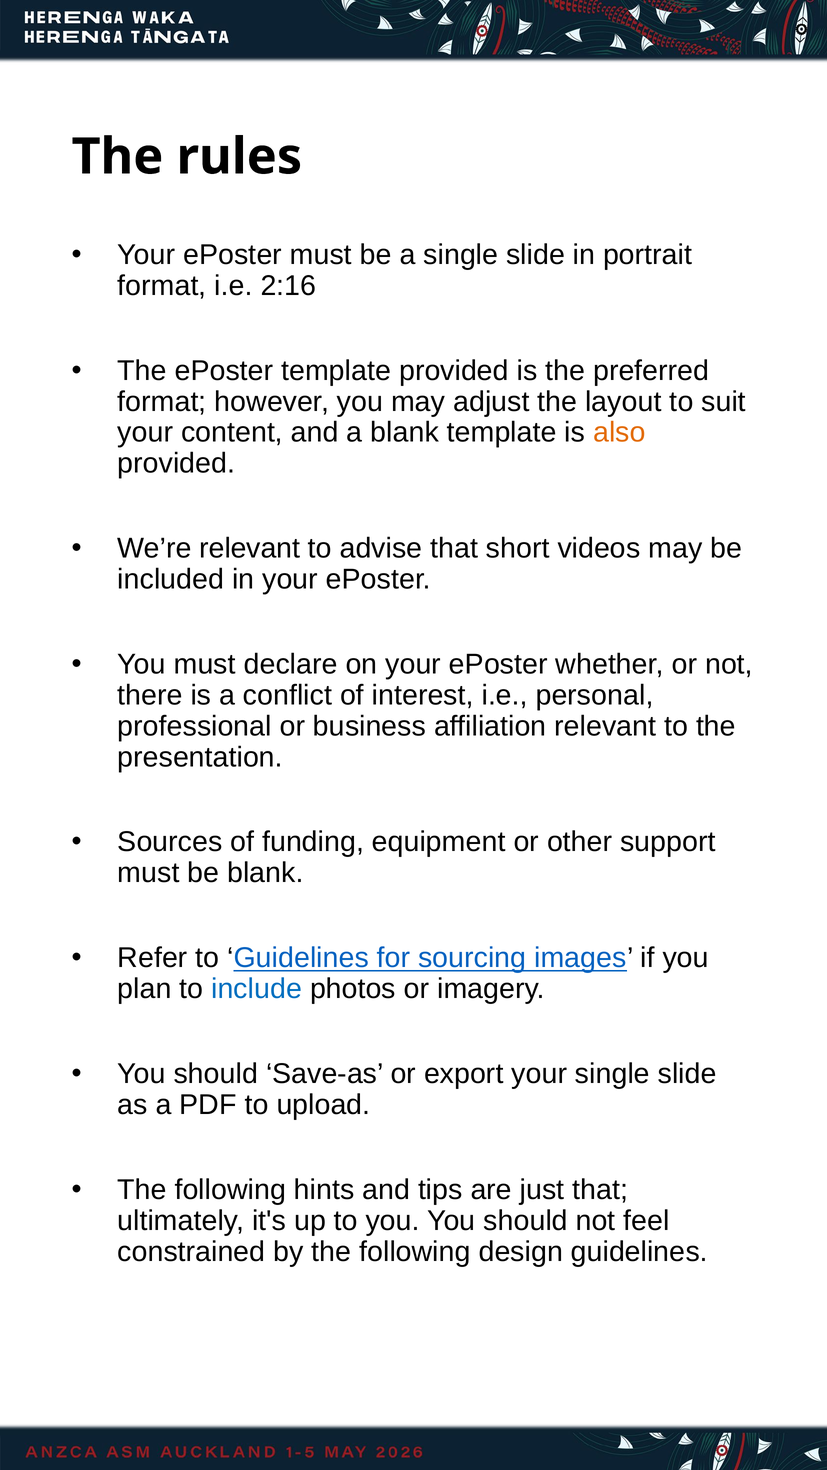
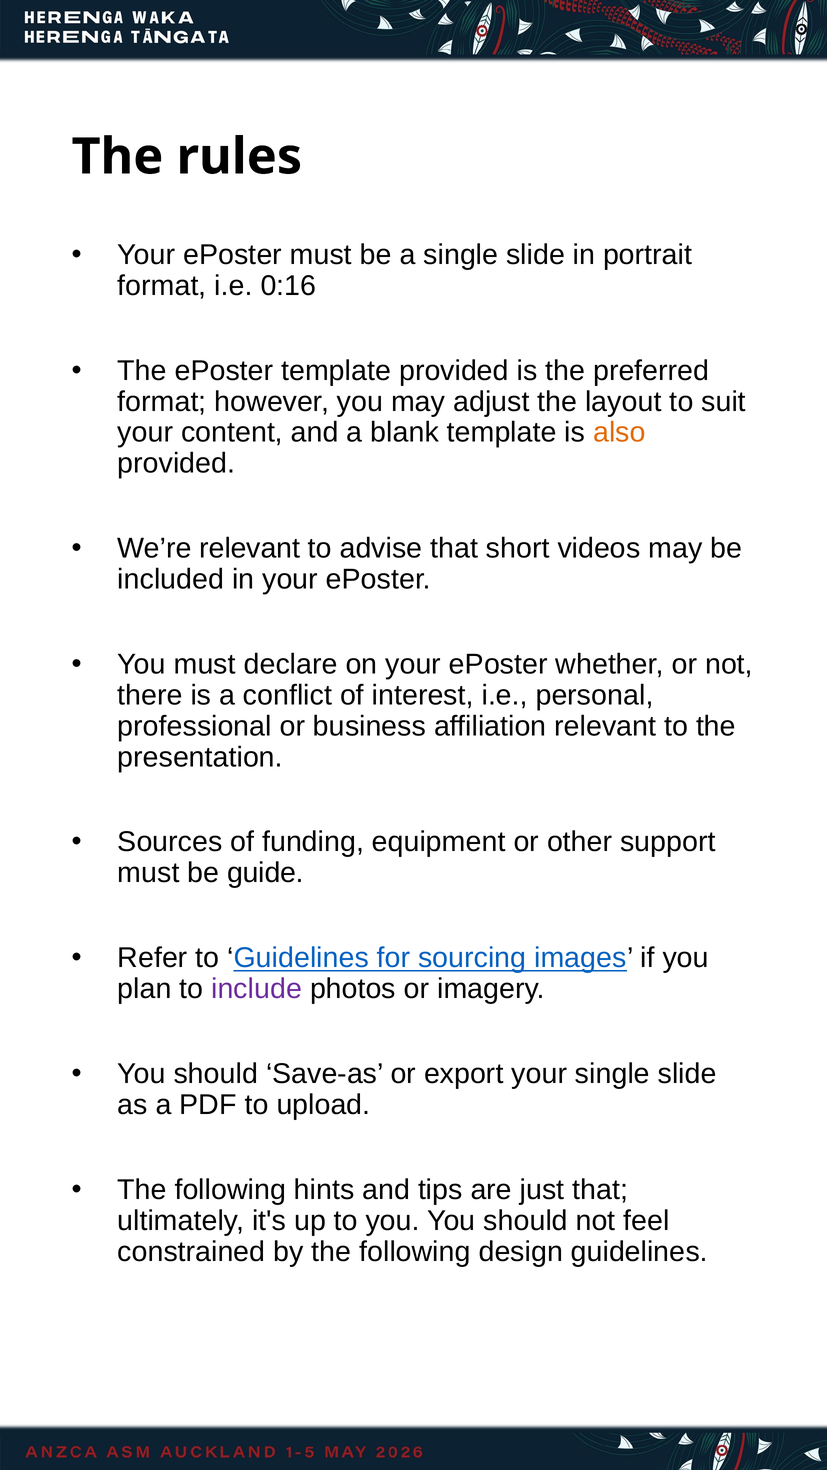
2:16: 2:16 -> 0:16 (288, 286)
be blank: blank -> guide (265, 873)
include colour: blue -> purple (257, 989)
